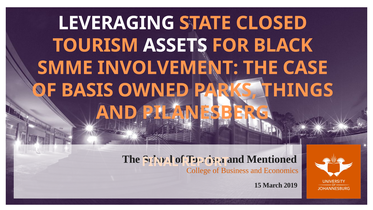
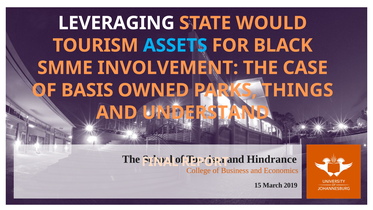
CLOSED: CLOSED -> WOULD (271, 23)
ASSETS colour: white -> light blue (175, 45)
PILANESBERG: PILANESBERG -> UNDERSTAND (206, 113)
Mentioned: Mentioned -> Hindrance (272, 159)
